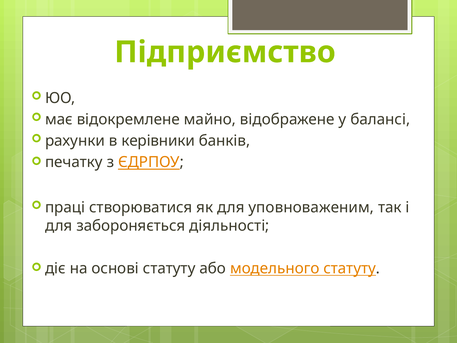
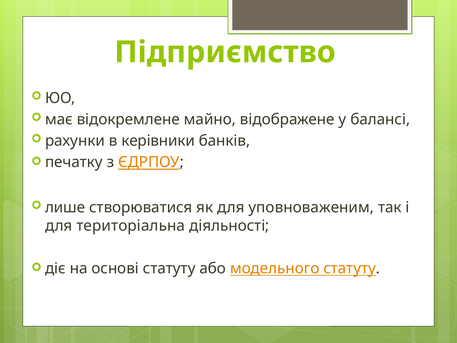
праці: праці -> лише (65, 207)
забороняється: забороняється -> територіальна (131, 226)
